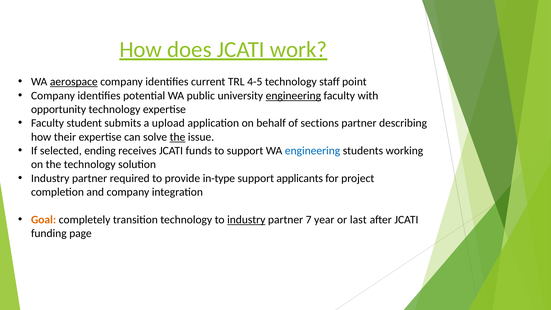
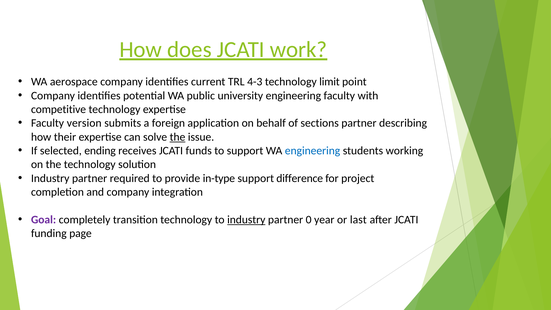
aerospace underline: present -> none (74, 82)
4-5: 4-5 -> 4-3 (255, 82)
staff: staff -> limit (329, 82)
engineering underline: present -> none (293, 96)
opportunity: opportunity -> competitive (59, 109)
student: student -> version (84, 123)
upload: upload -> foreign (168, 123)
applicants: applicants -> difference (300, 178)
Goal colour: orange -> purple (44, 220)
7: 7 -> 0 (309, 220)
